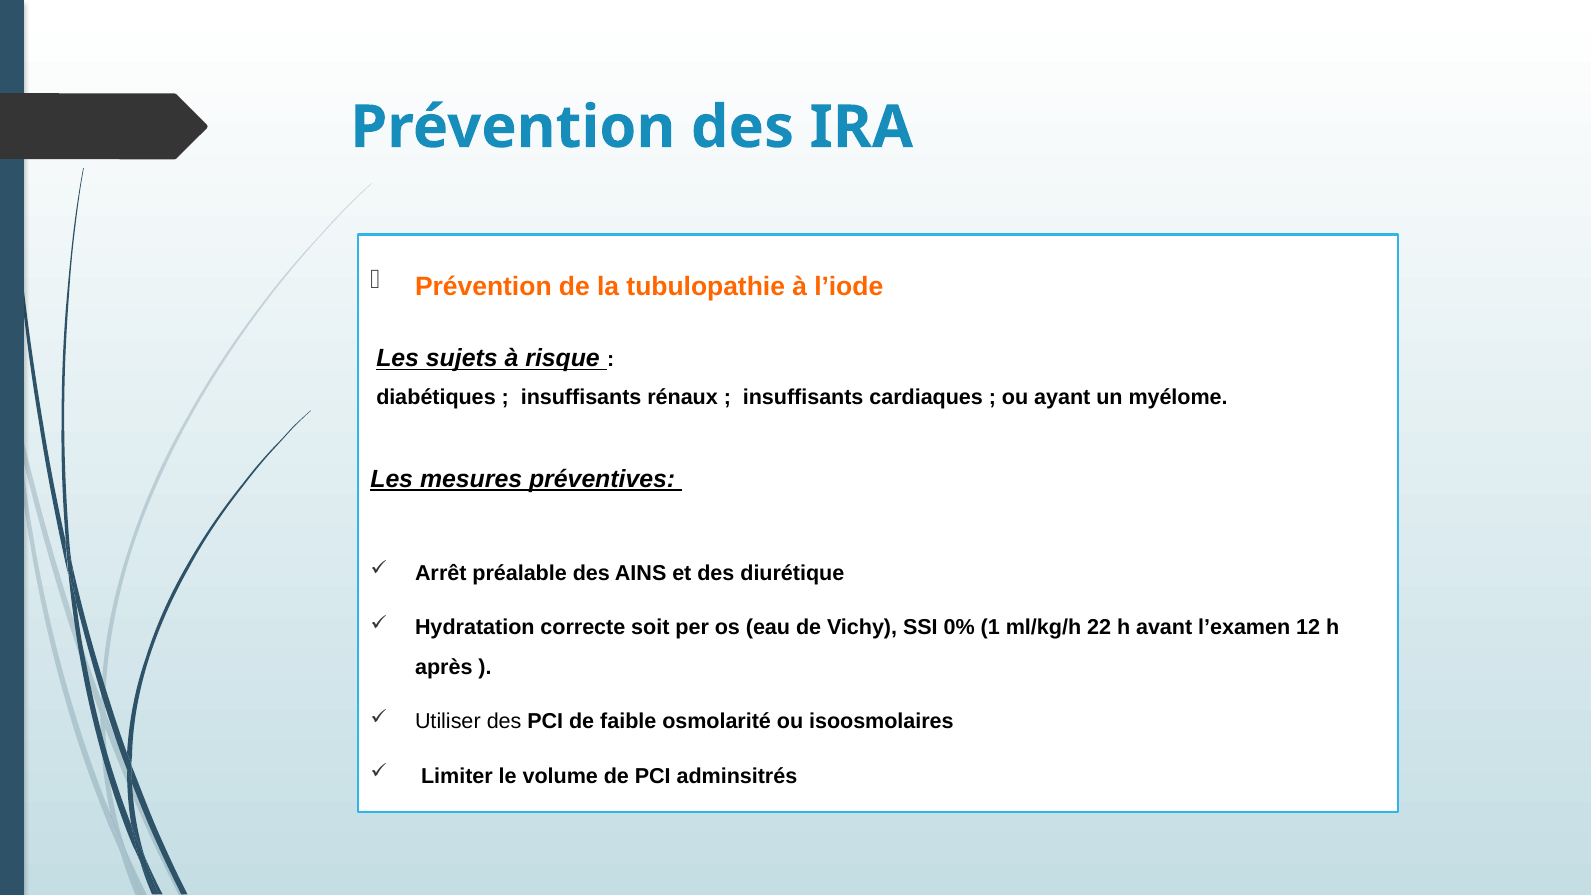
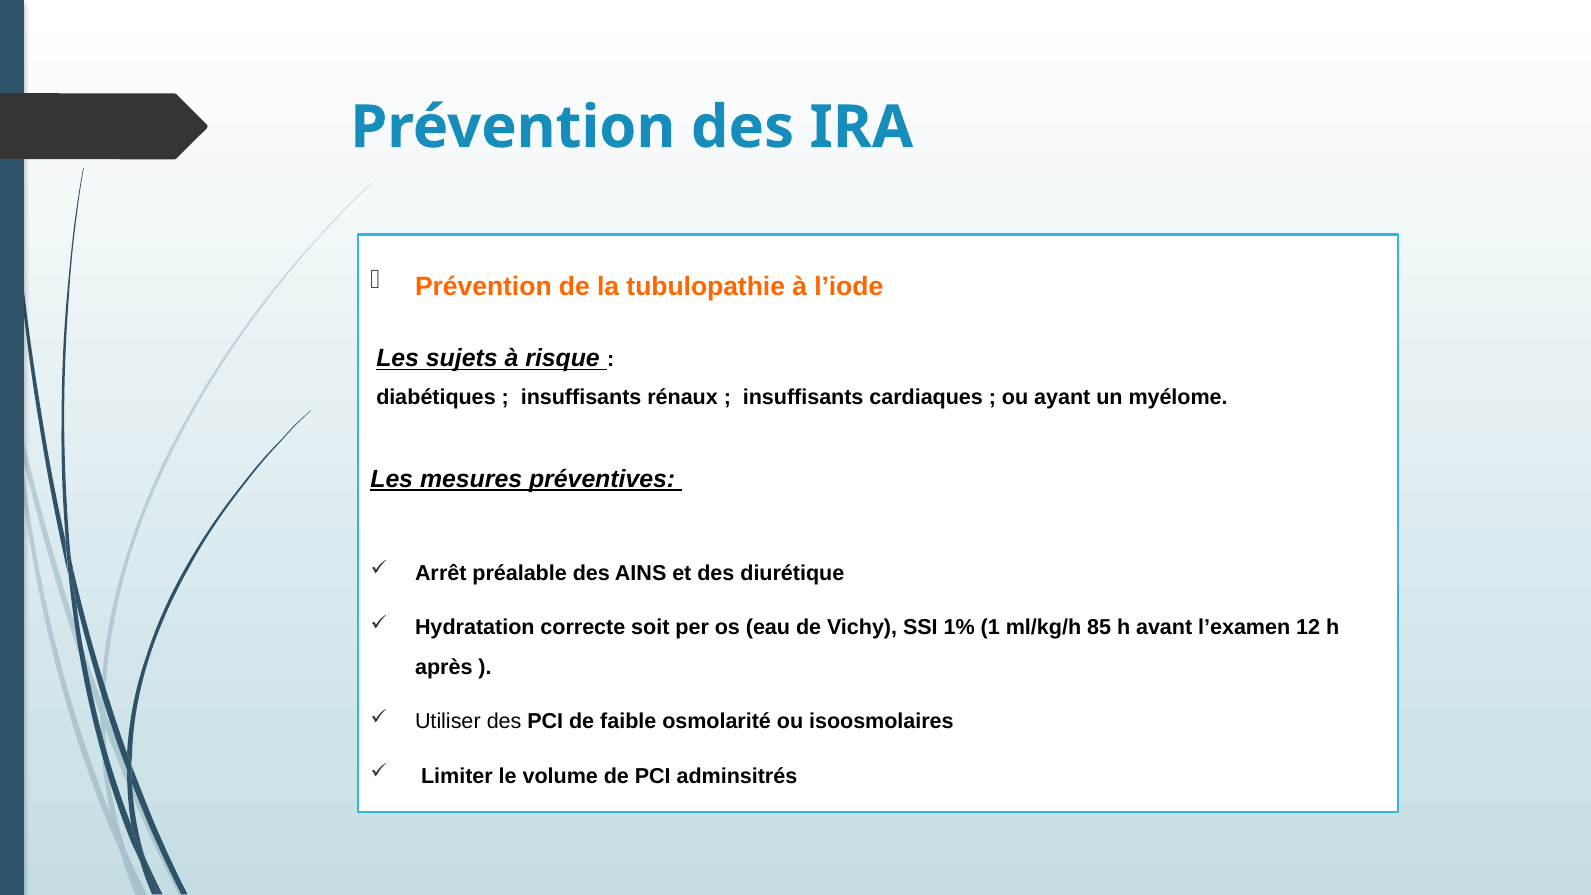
0%: 0% -> 1% (959, 628)
22: 22 -> 85 (1099, 628)
